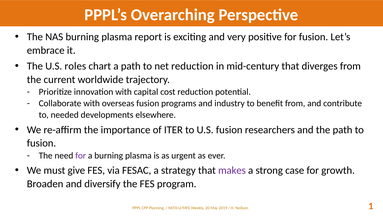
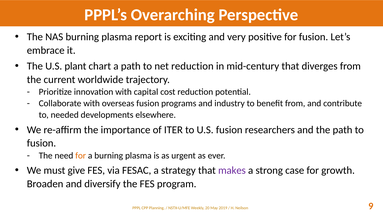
roles: roles -> plant (75, 66)
for colour: purple -> orange (81, 155)
1: 1 -> 9 (371, 206)
